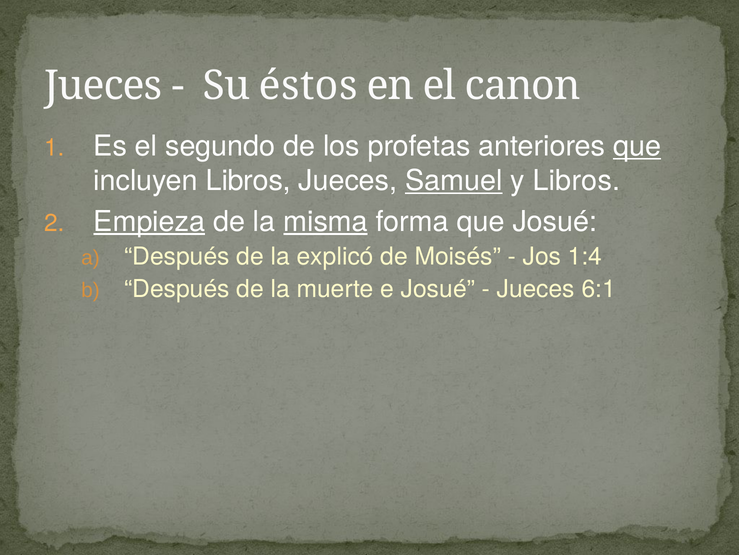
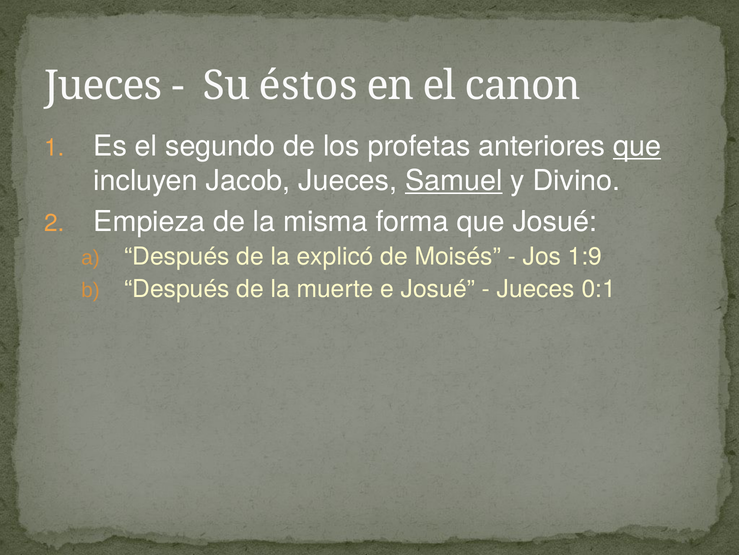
incluyen Libros: Libros -> Jacob (248, 181)
y Libros: Libros -> Divino (576, 181)
Empieza underline: present -> none (149, 221)
misma underline: present -> none (326, 221)
1:4: 1:4 -> 1:9 (585, 256)
6:1: 6:1 -> 0:1 (599, 289)
